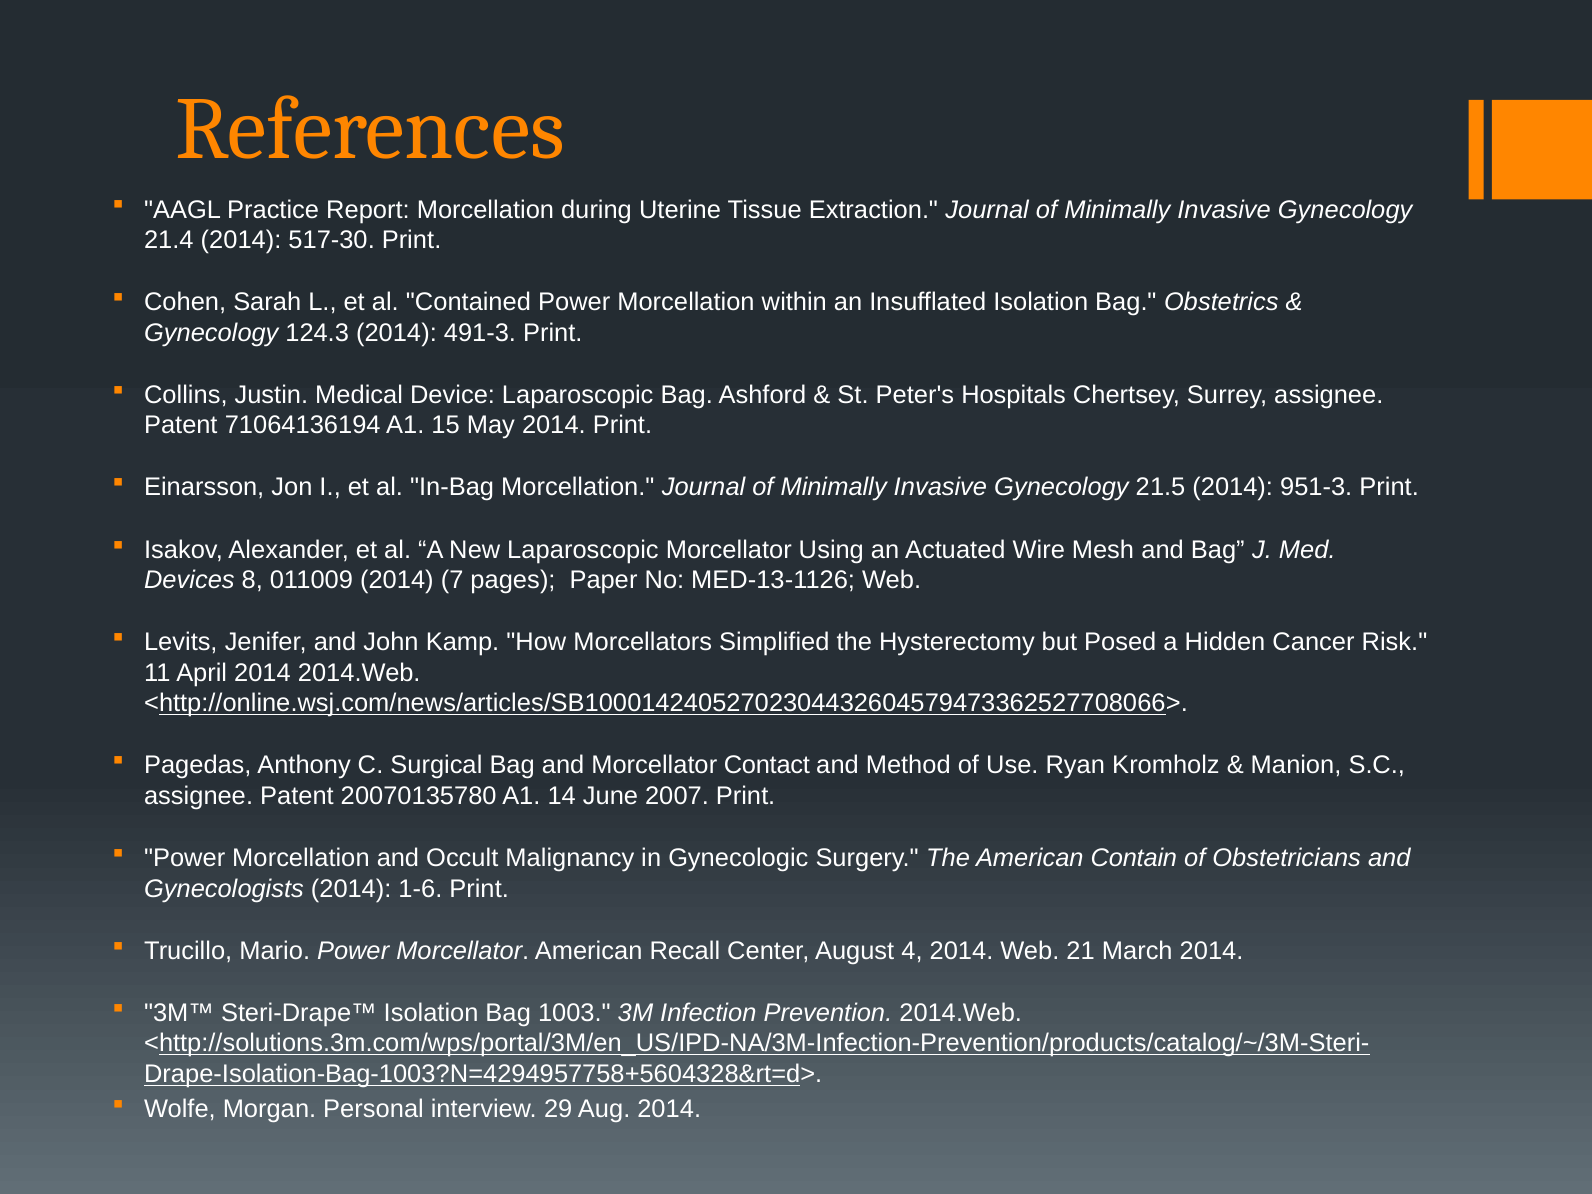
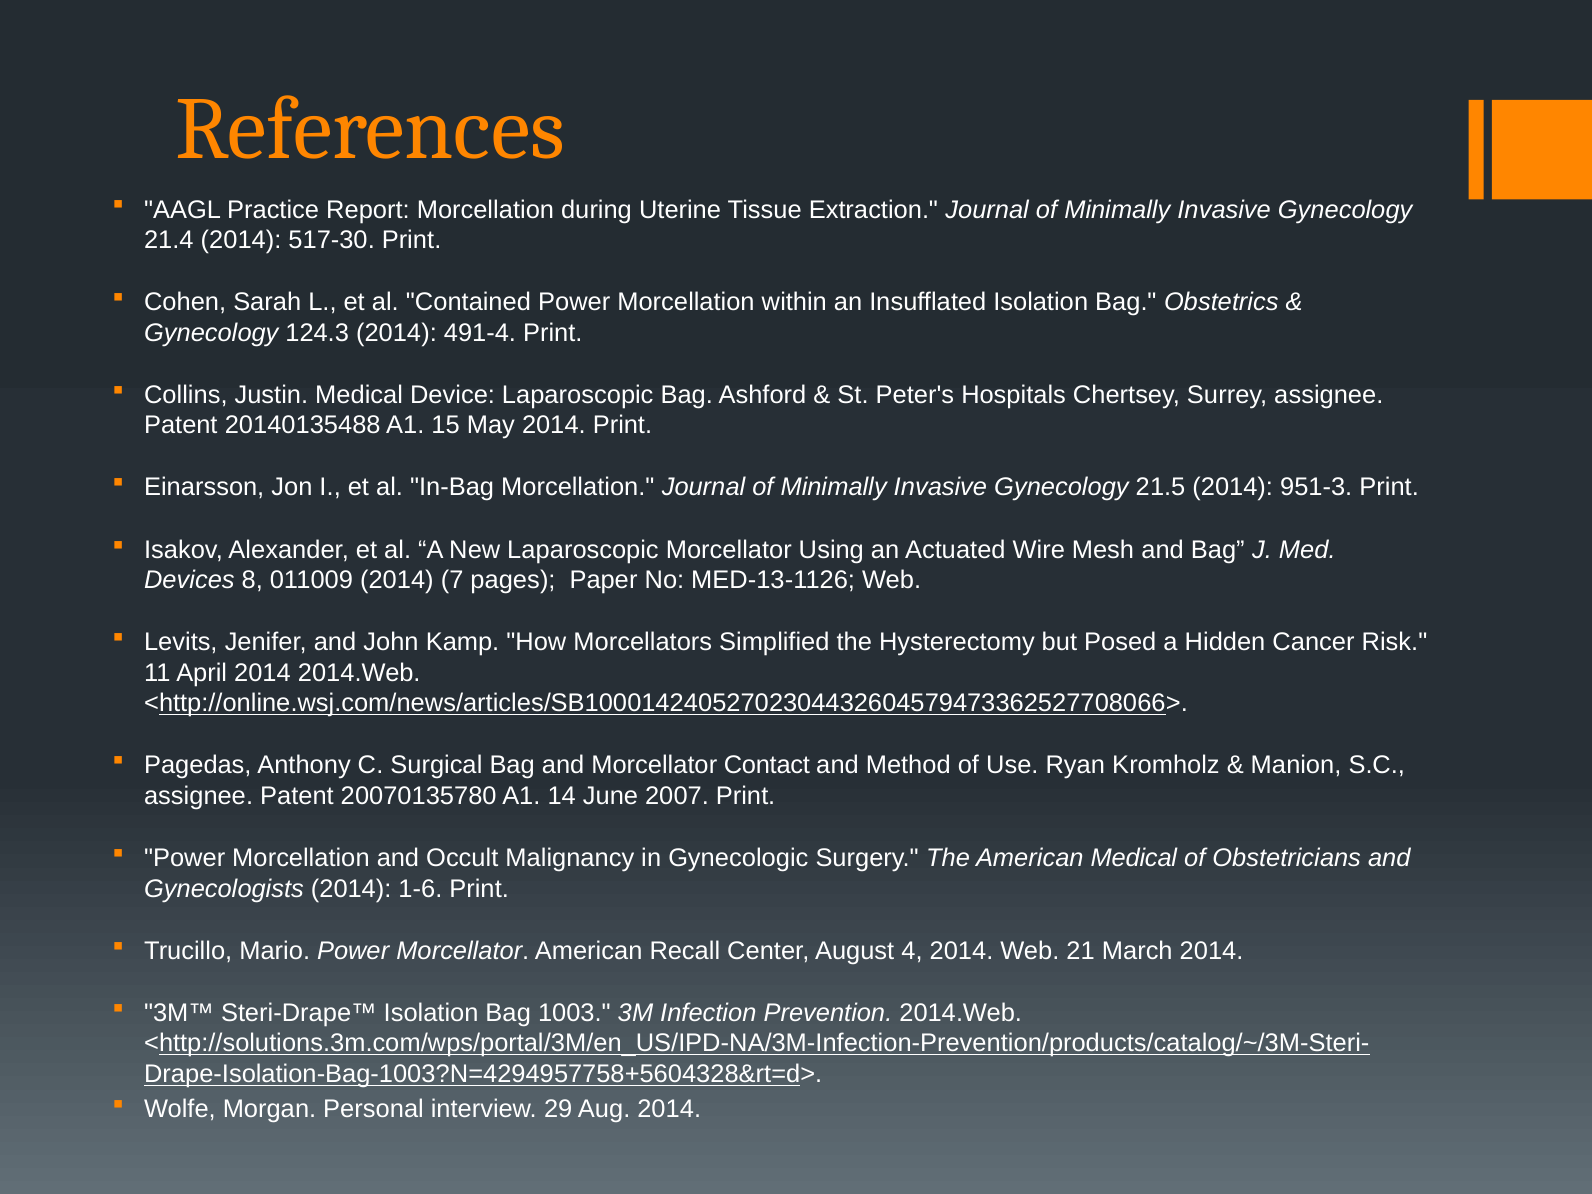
491-3: 491-3 -> 491-4 (480, 333)
71064136194: 71064136194 -> 20140135488 (303, 425)
American Contain: Contain -> Medical (1134, 858)
